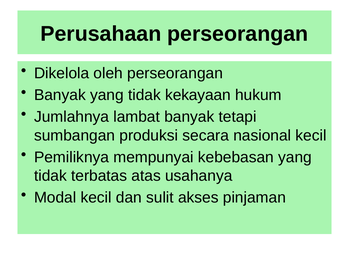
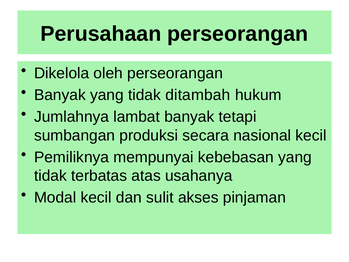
kekayaan: kekayaan -> ditambah (198, 95)
